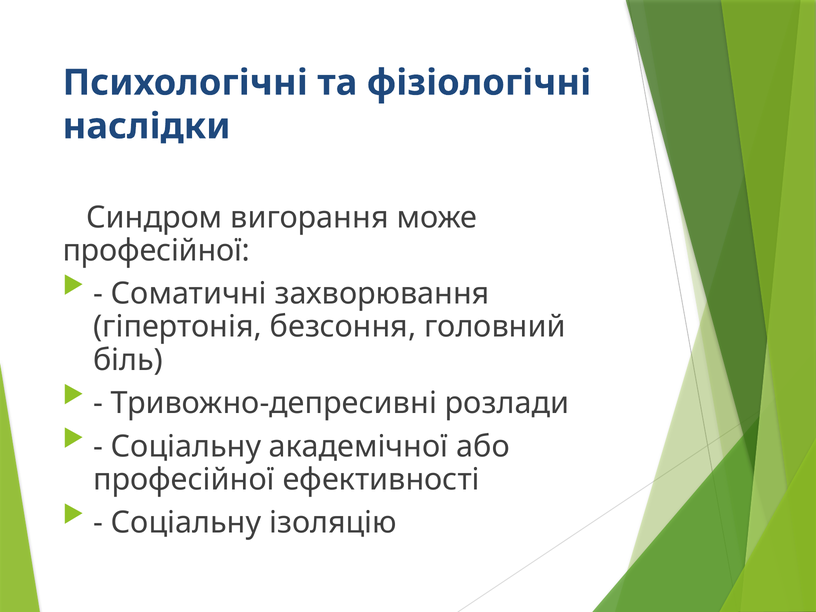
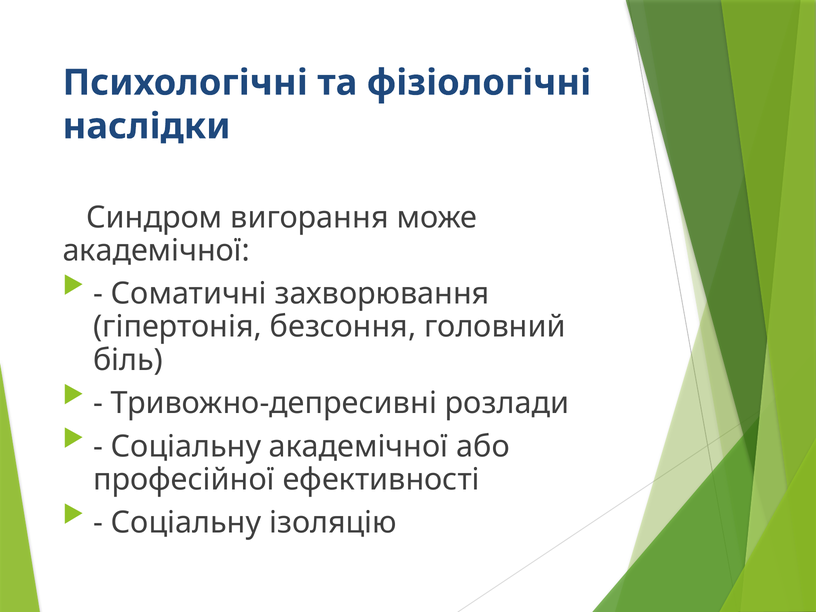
професійної: професійної -> академічної (156, 251)
